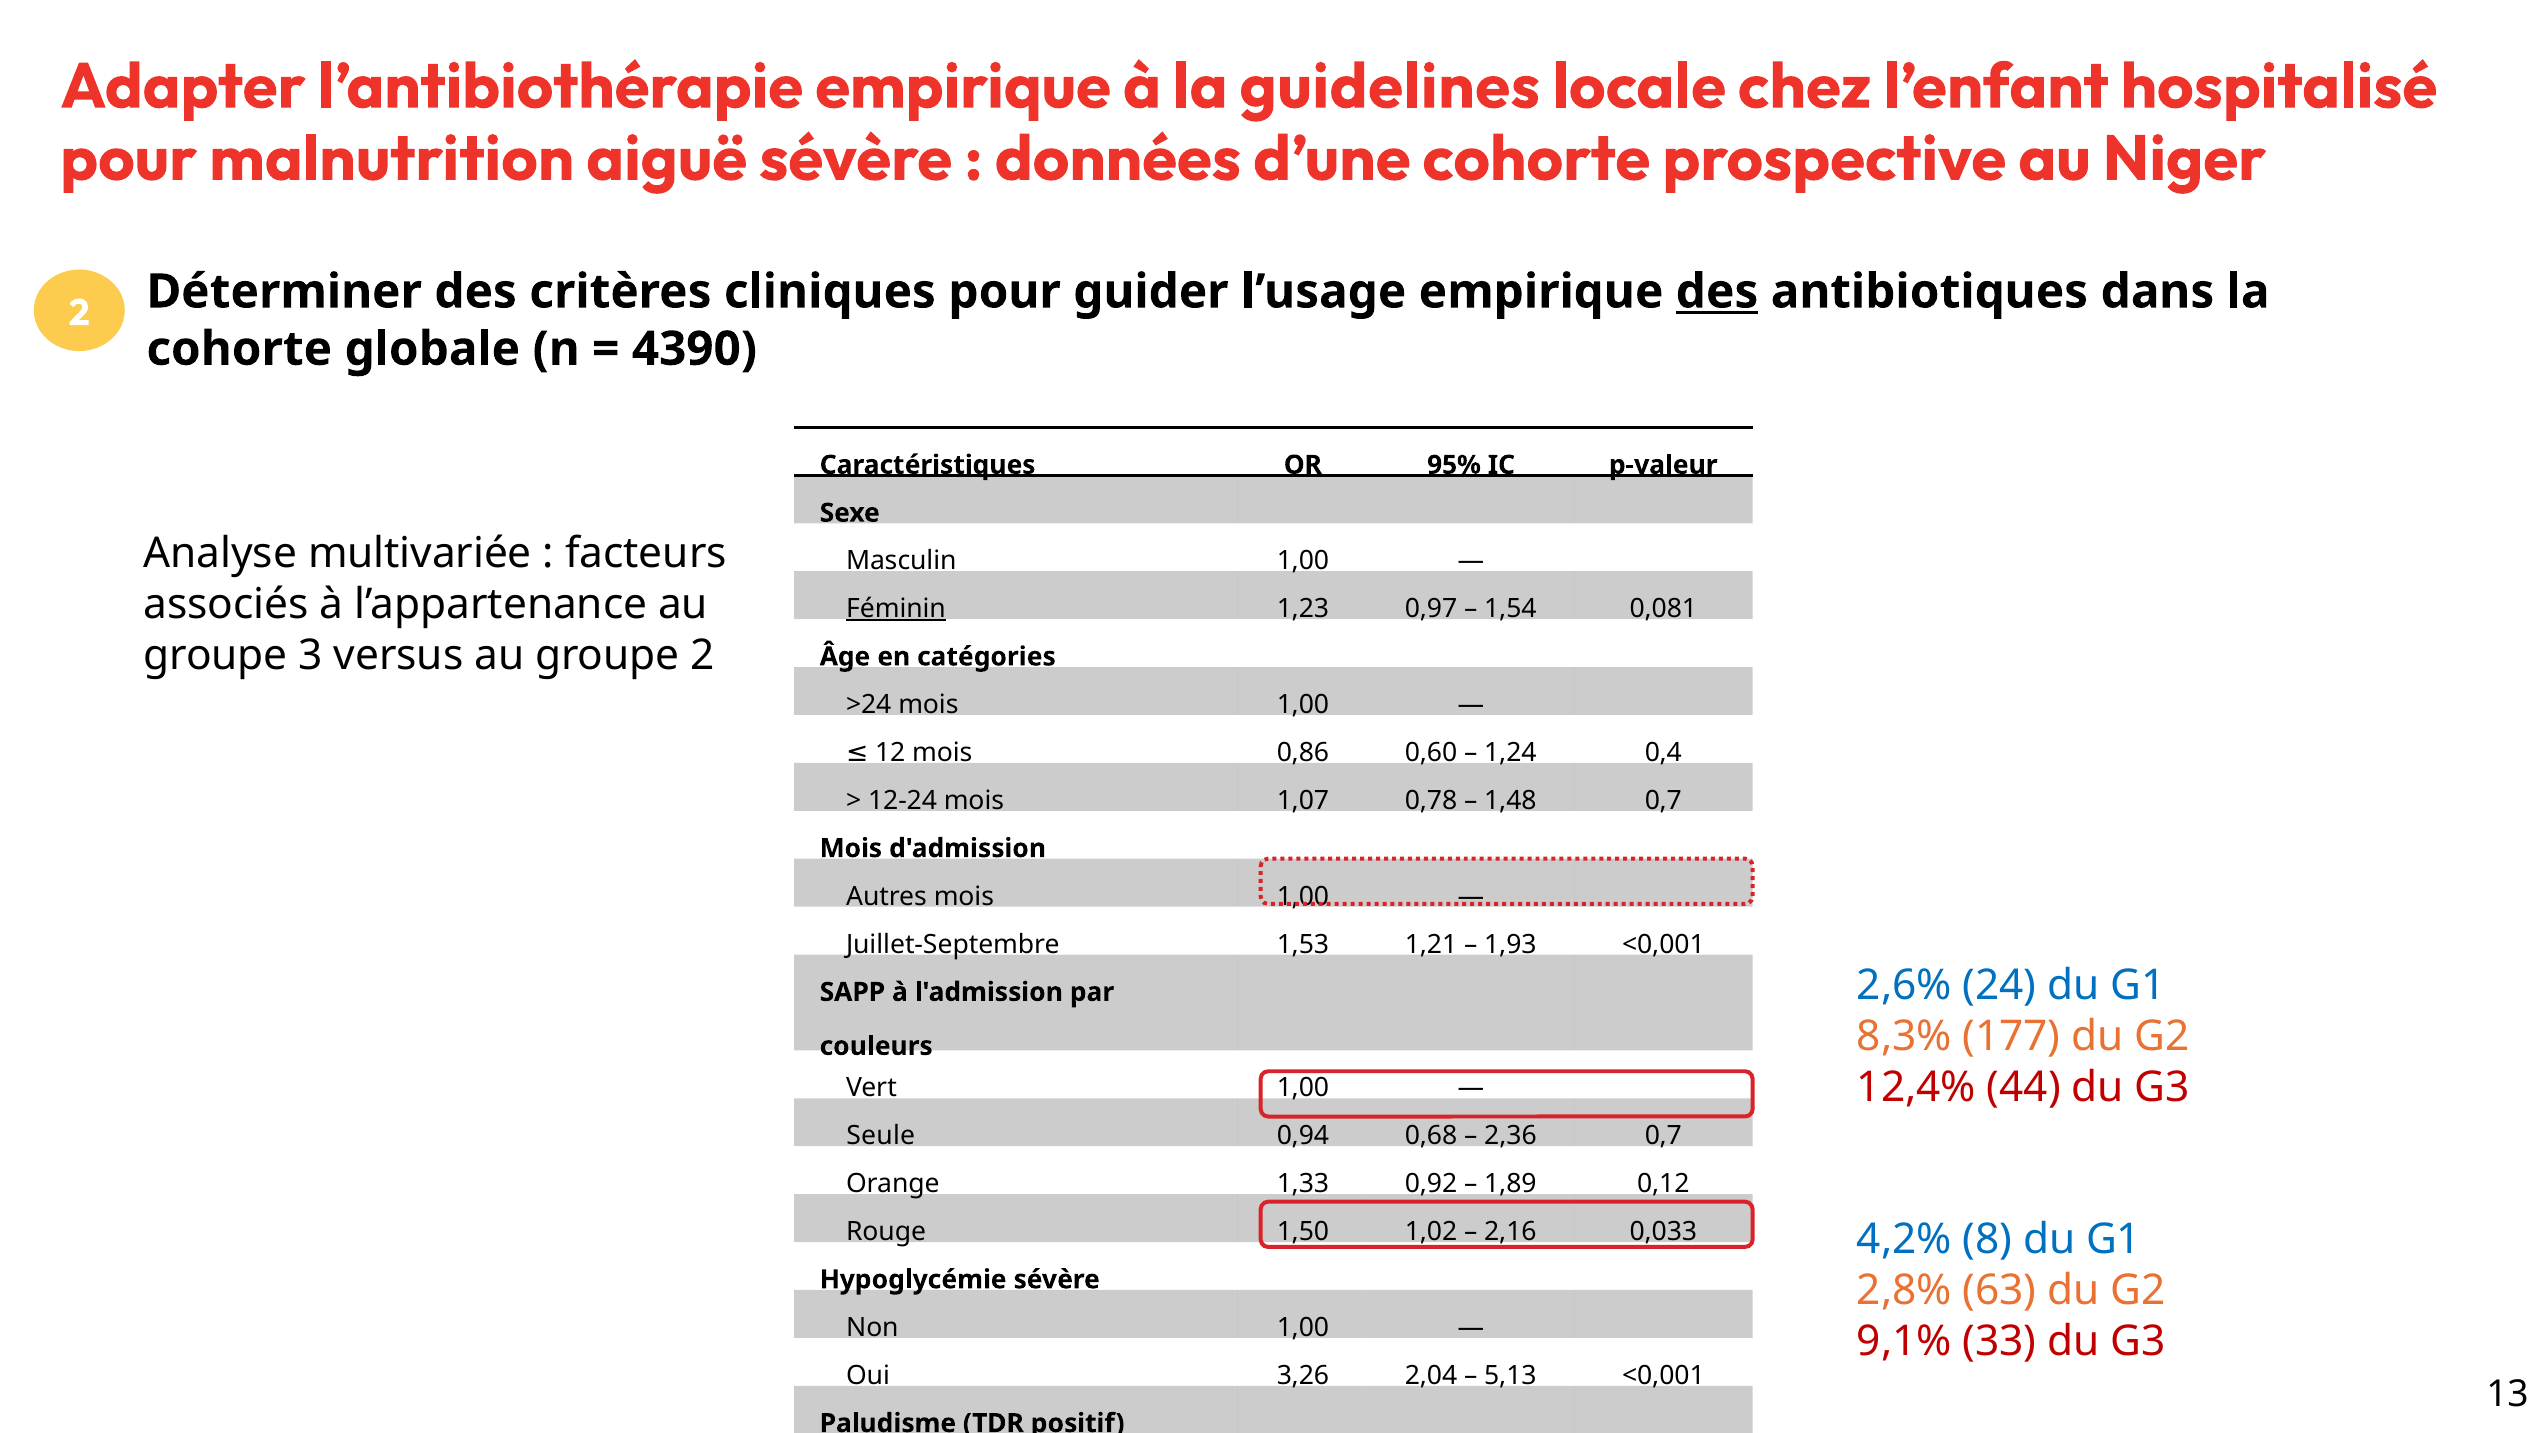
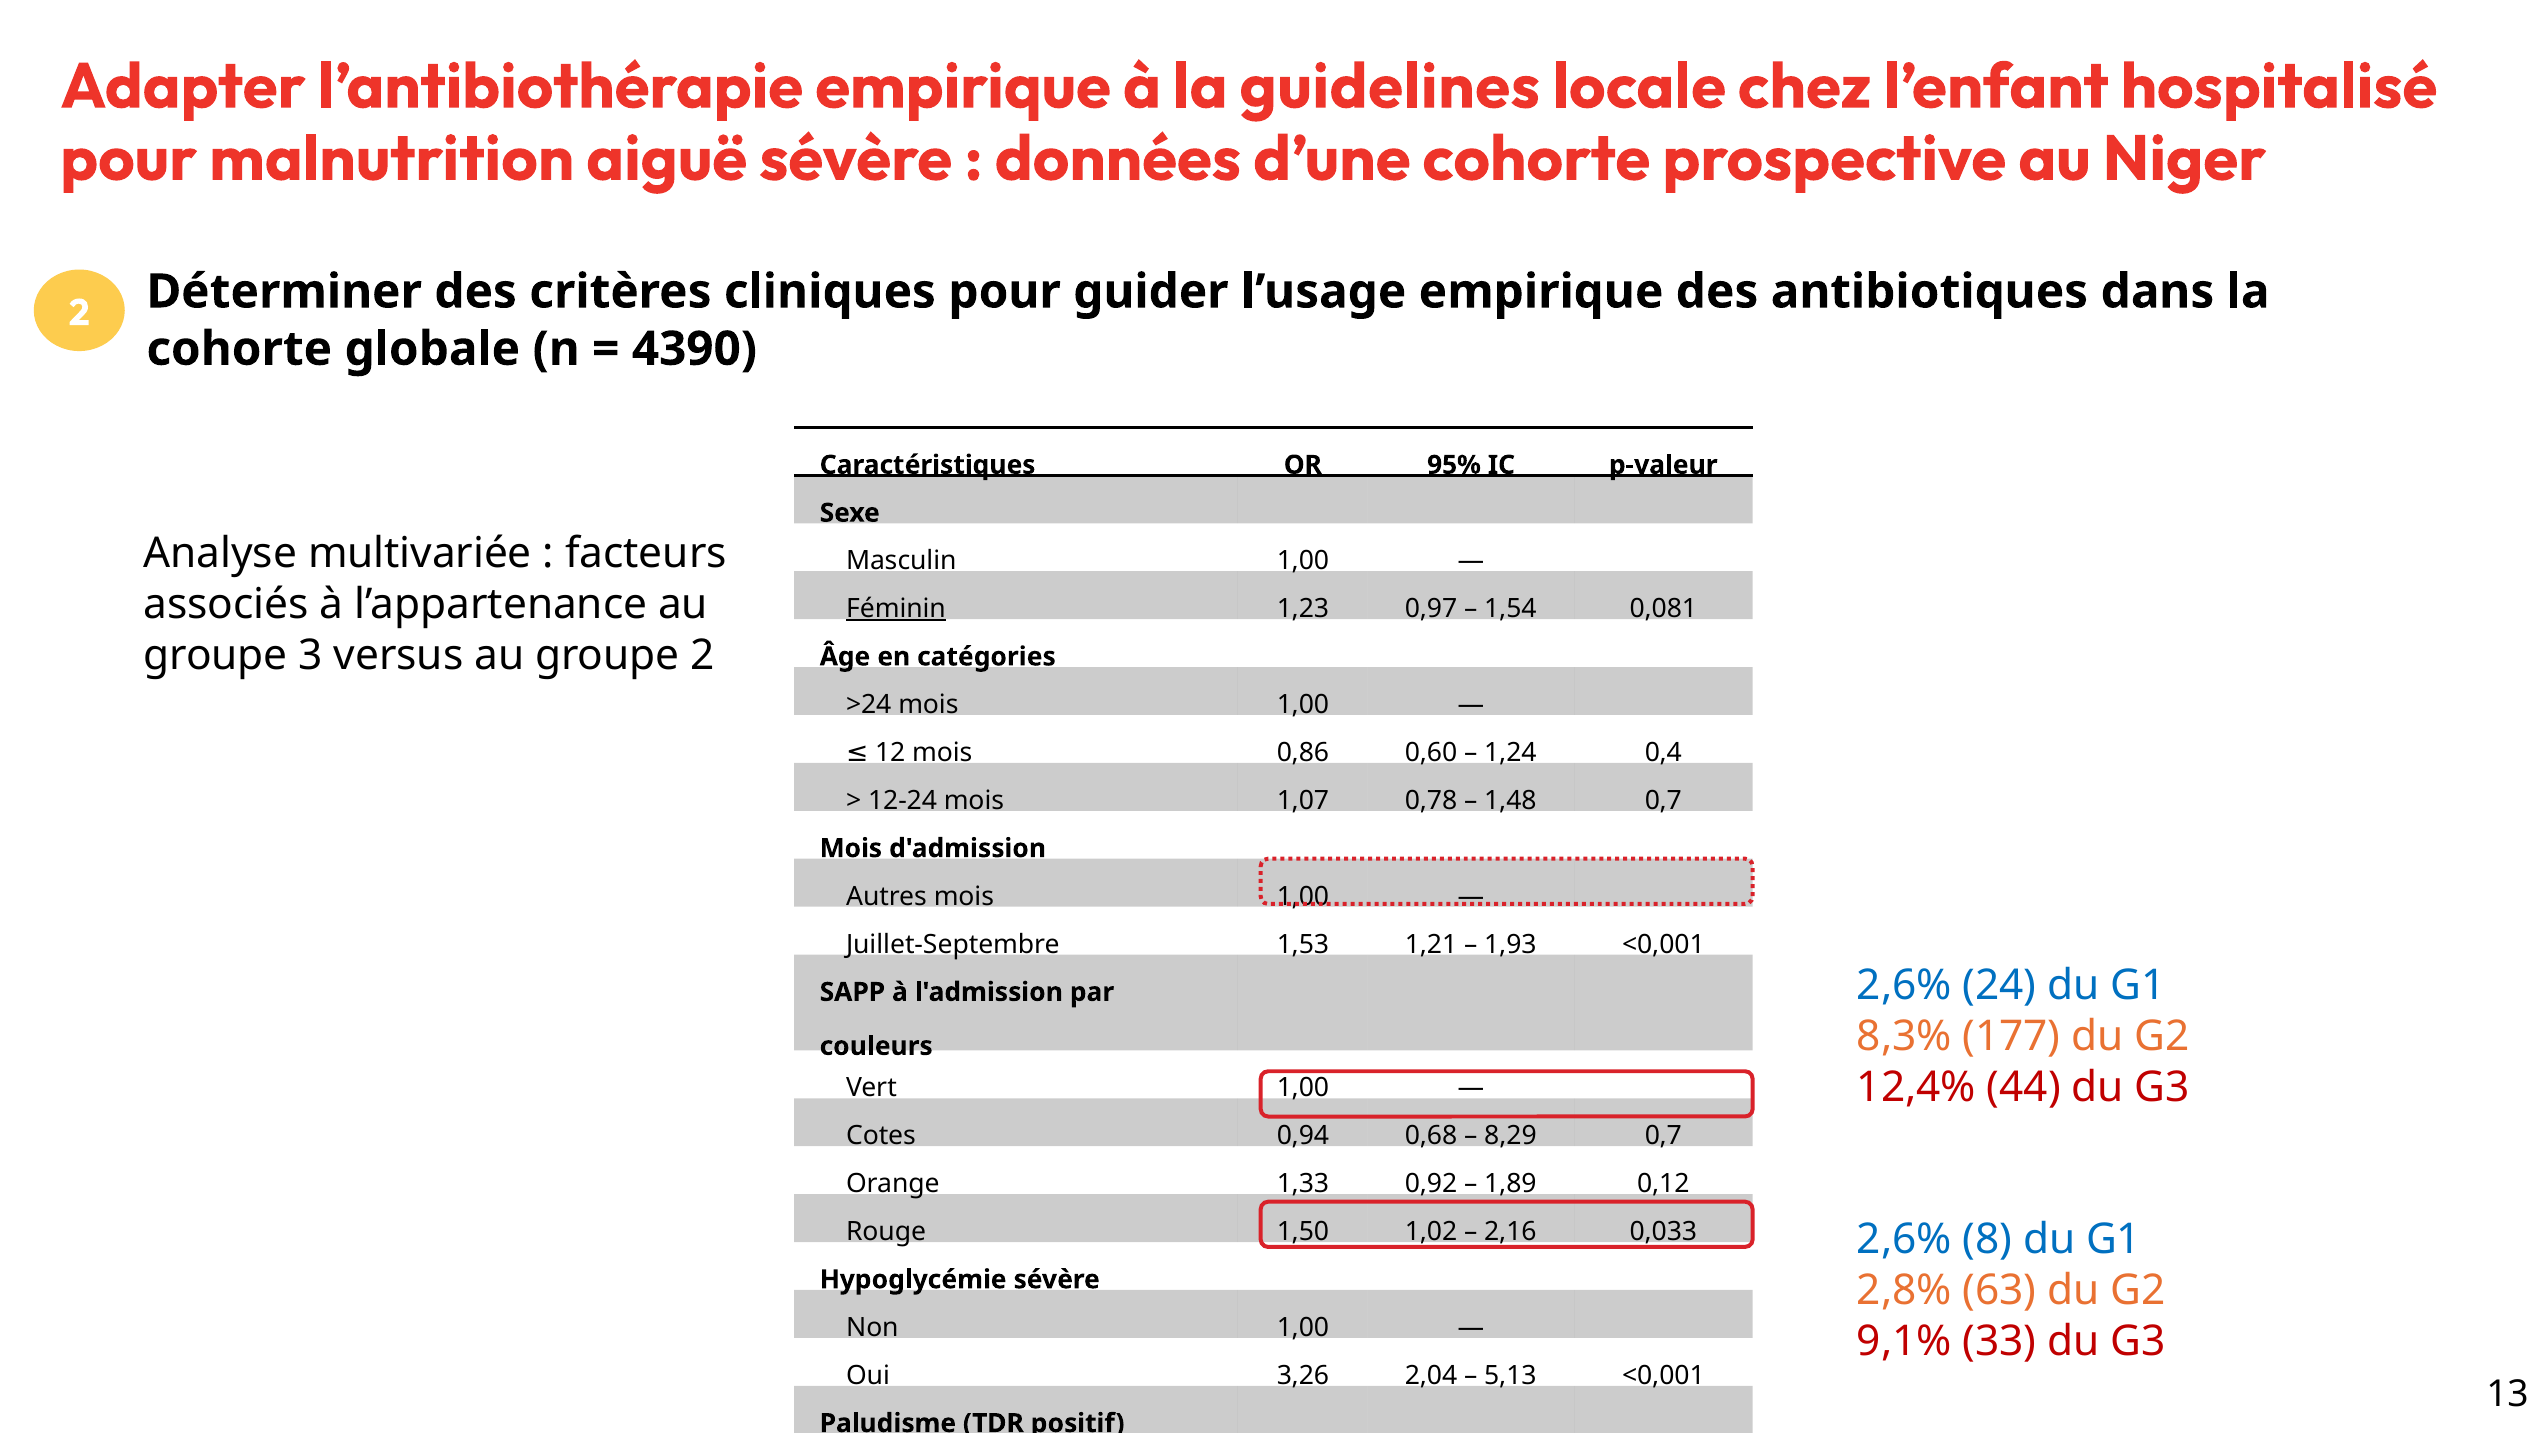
des underline: present -> none (1717, 292)
Seule: Seule -> Cotes (881, 1136)
2,36: 2,36 -> 8,29 (1510, 1136)
4,2%: 4,2% -> 2,6% (1904, 1239)
